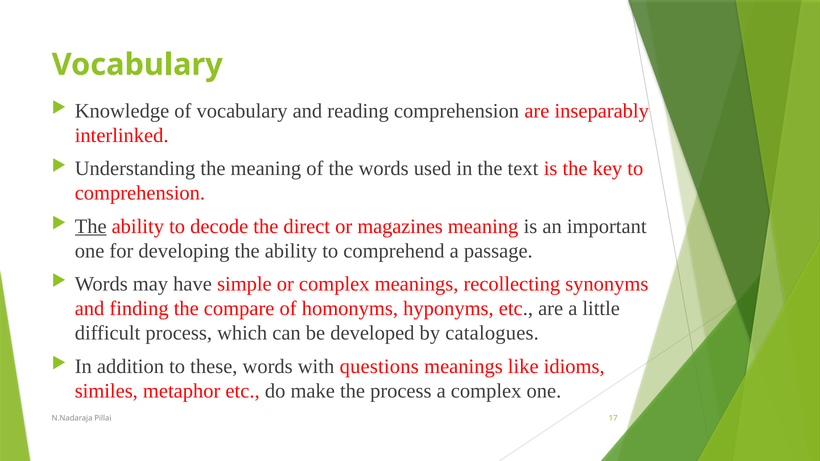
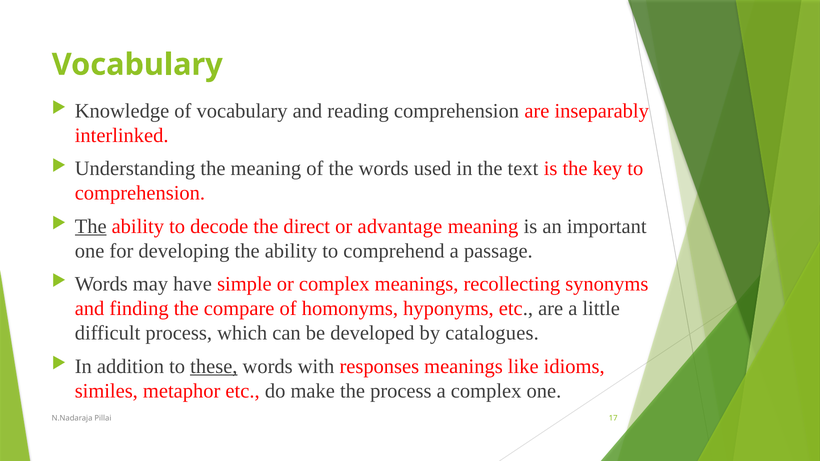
magazines: magazines -> advantage (400, 226)
these underline: none -> present (214, 367)
questions: questions -> responses (379, 367)
